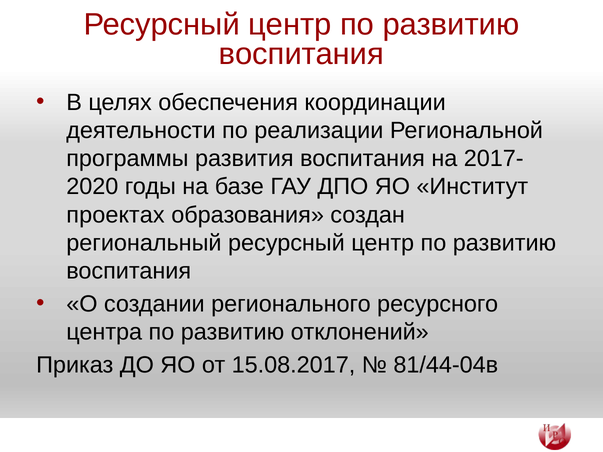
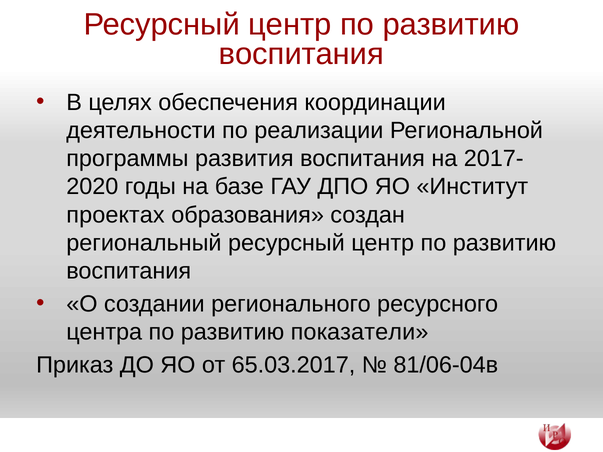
отклонений: отклонений -> показатели (360, 332)
15.08.2017: 15.08.2017 -> 65.03.2017 (293, 365)
81/44-04в: 81/44-04в -> 81/06-04в (446, 365)
